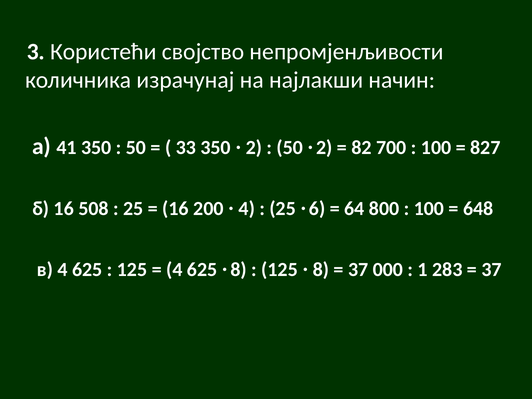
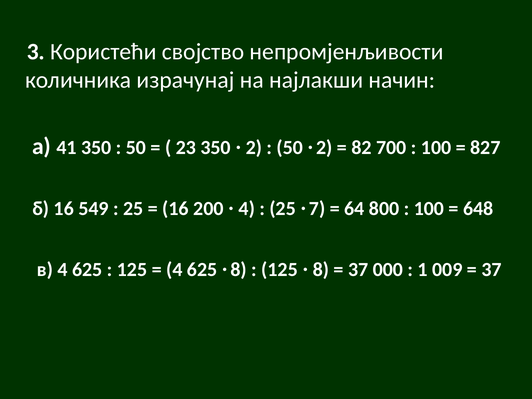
33: 33 -> 23 (186, 147)
508: 508 -> 549 (93, 209)
6: 6 -> 7 (317, 209)
283: 283 -> 009 (447, 270)
